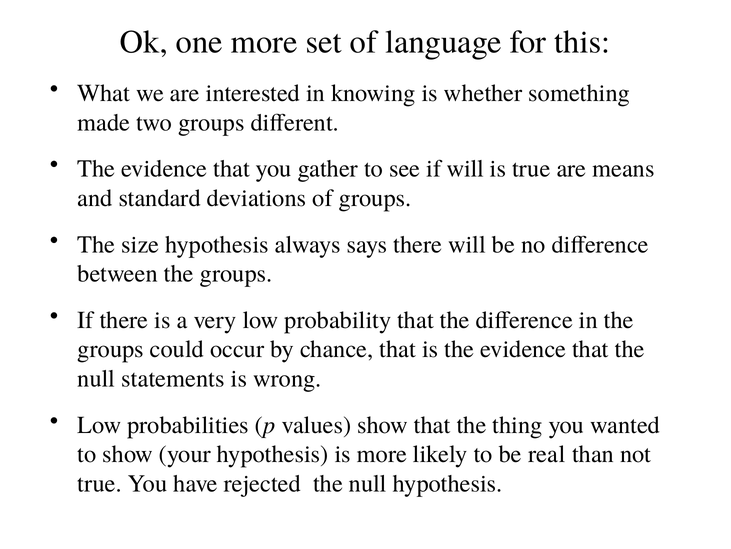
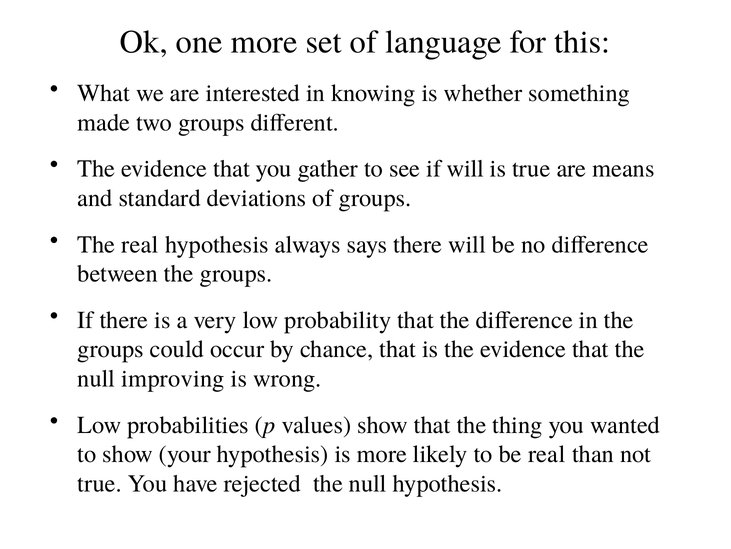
The size: size -> real (140, 244)
statements: statements -> improving (173, 378)
